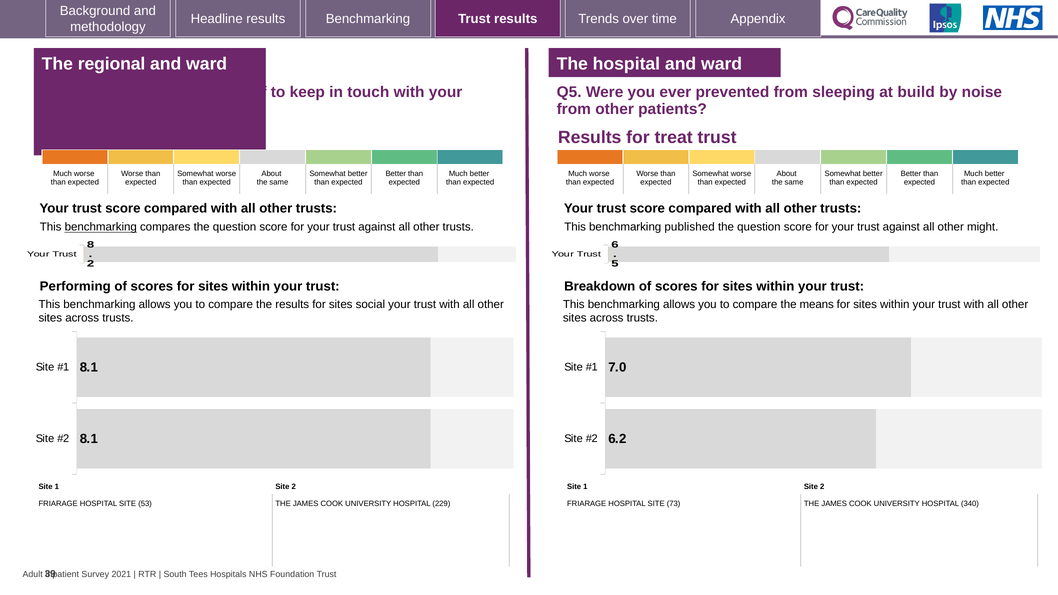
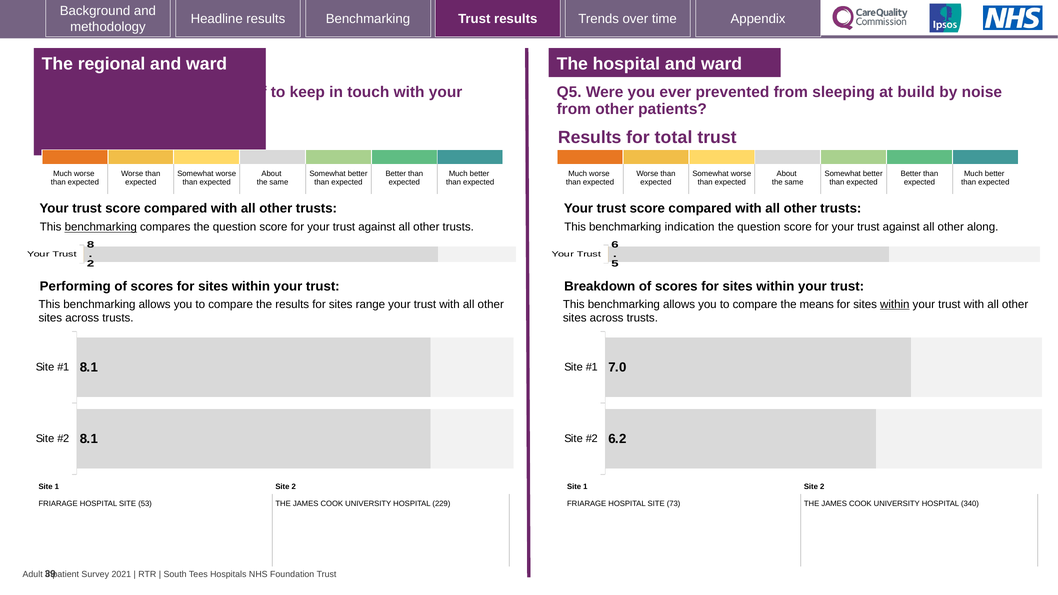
treat: treat -> total (674, 138)
published: published -> indication (690, 227)
might: might -> along (983, 227)
social: social -> range (370, 304)
within underline: none -> present (895, 304)
